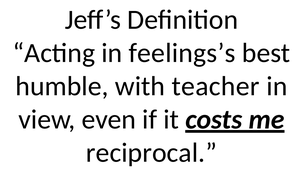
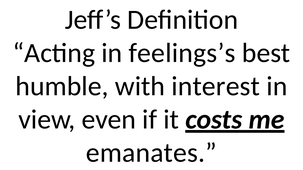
teacher: teacher -> interest (216, 86)
reciprocal: reciprocal -> emanates (151, 153)
